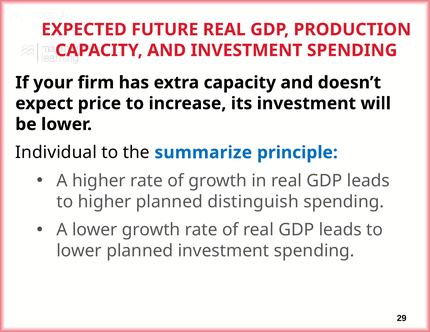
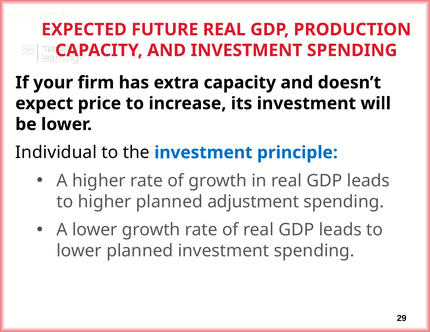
the summarize: summarize -> investment (203, 153)
distinguish: distinguish -> adjustment (253, 202)
